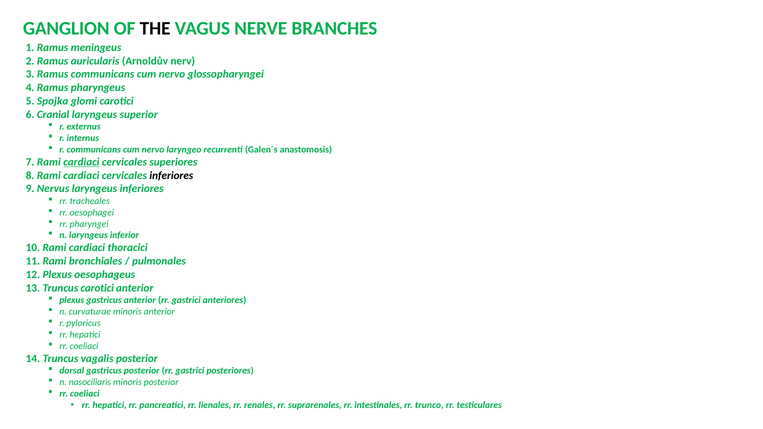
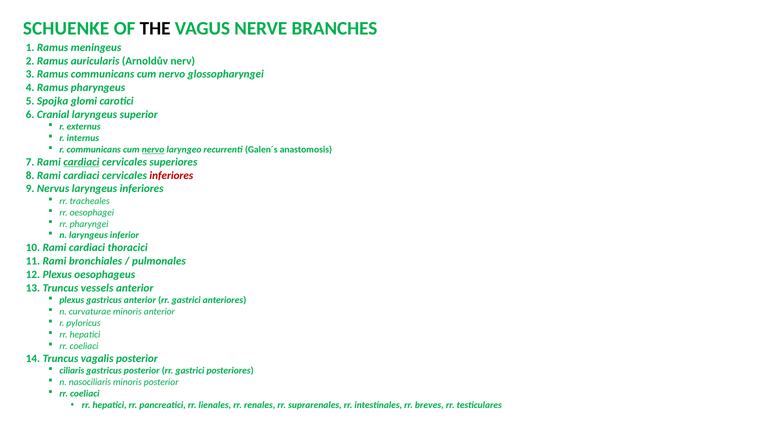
GANGLION: GANGLION -> SCHUENKE (66, 29)
nervo underline: none -> present (153, 150)
inferiores colour: black -> red (171, 175)
Truncus carotici: carotici -> vessels (97, 288)
dorsal: dorsal -> ciliaris (72, 371)
trunco: trunco -> breves (429, 405)
